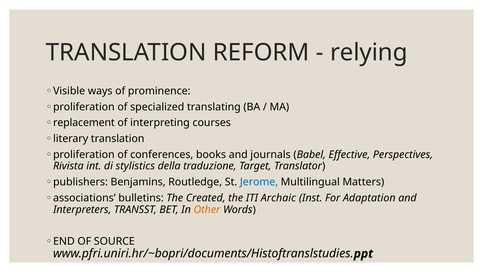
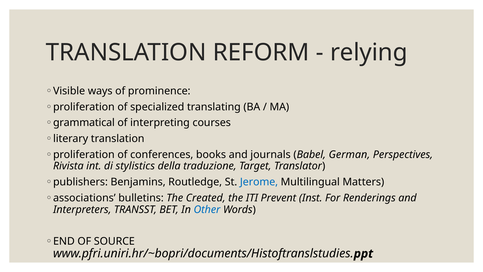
replacement: replacement -> grammatical (84, 123)
Effective: Effective -> German (349, 155)
Archaic: Archaic -> Prevent (278, 198)
Adaptation: Adaptation -> Renderings (369, 198)
Other colour: orange -> blue (207, 209)
